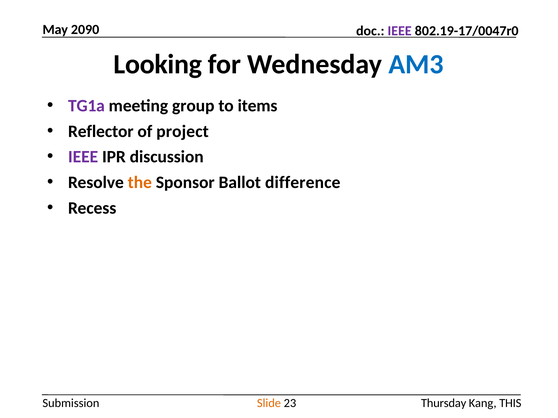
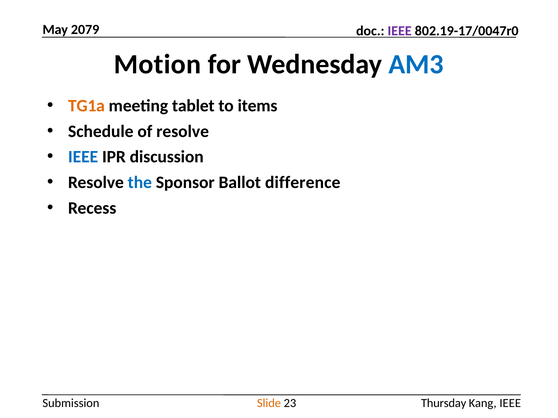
2090: 2090 -> 2079 (85, 30)
Looking: Looking -> Motion (157, 64)
TG1a colour: purple -> orange (86, 106)
group: group -> tablet (193, 106)
Reflector: Reflector -> Schedule (101, 131)
of project: project -> resolve (183, 131)
IEEE colour: purple -> blue (83, 157)
the colour: orange -> blue (140, 183)
Kang THIS: THIS -> IEEE (510, 403)
